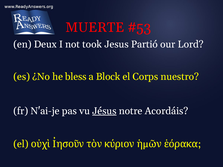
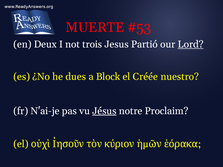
took: took -> trois (92, 44)
Lord underline: none -> present (191, 44)
bless: bless -> dues (76, 77)
Corps: Corps -> Créée (145, 77)
Acordáis: Acordáis -> Proclaim (167, 111)
